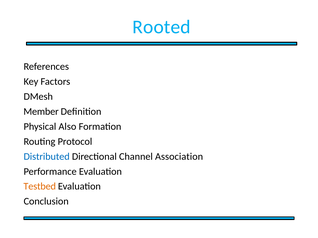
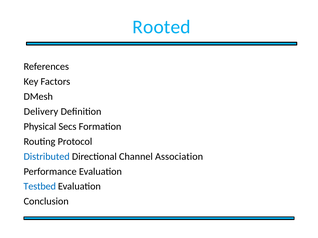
Member: Member -> Delivery (41, 112)
Also: Also -> Secs (67, 127)
Testbed colour: orange -> blue (40, 187)
